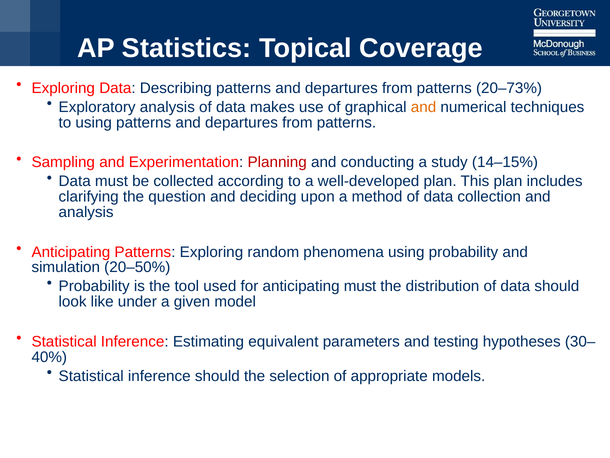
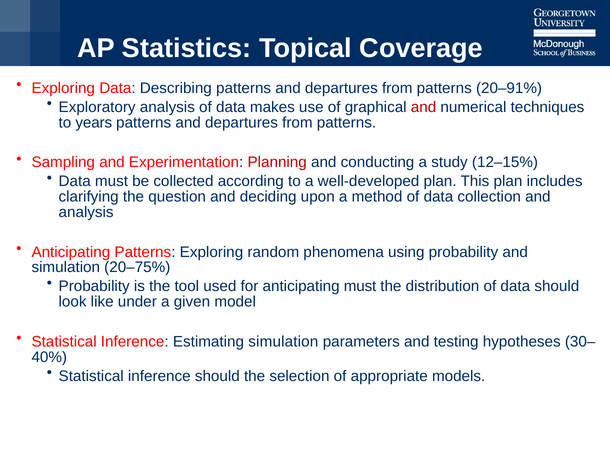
20–73%: 20–73% -> 20–91% (509, 88)
and colour: orange -> red (424, 107)
to using: using -> years (94, 122)
14–15%: 14–15% -> 12–15% (505, 162)
20–50%: 20–50% -> 20–75% (137, 267)
Estimating equivalent: equivalent -> simulation (283, 341)
